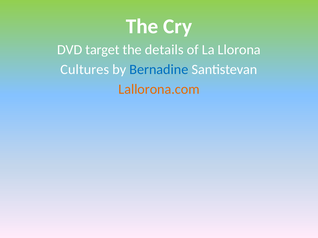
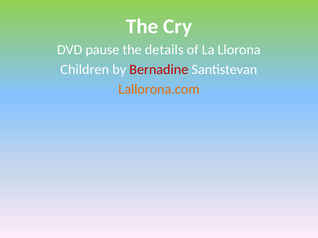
target: target -> pause (102, 50)
Cultures: Cultures -> Children (85, 70)
Bernadine colour: blue -> red (159, 70)
